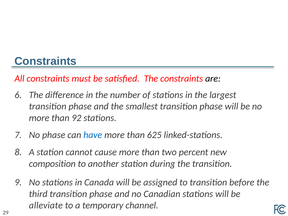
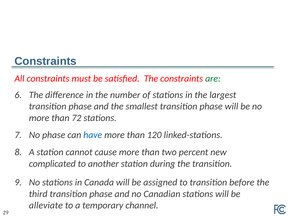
are colour: black -> green (213, 79)
92: 92 -> 72 (76, 118)
625: 625 -> 120 (154, 135)
composition: composition -> complicated (52, 164)
